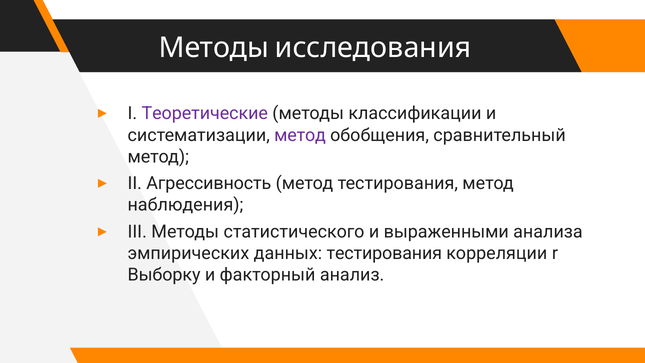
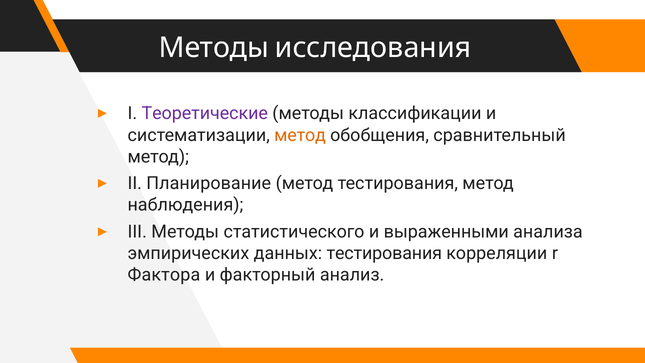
метод colour: purple -> orange (300, 135)
Агрессивность: Агрессивность -> Планирование (209, 183)
Выборку: Выборку -> Фактора (164, 275)
